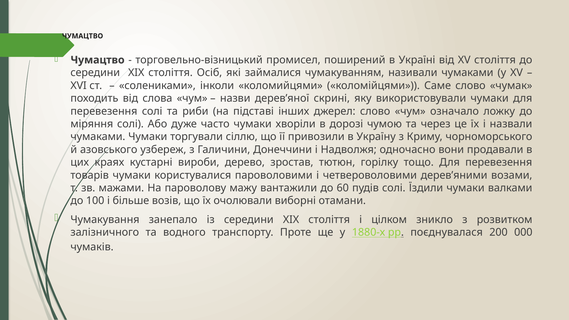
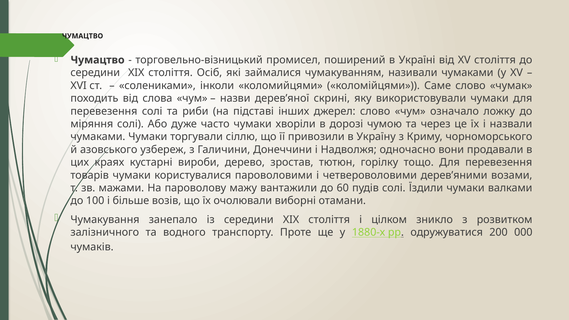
поєднувалася: поєднувалася -> одружуватися (447, 232)
